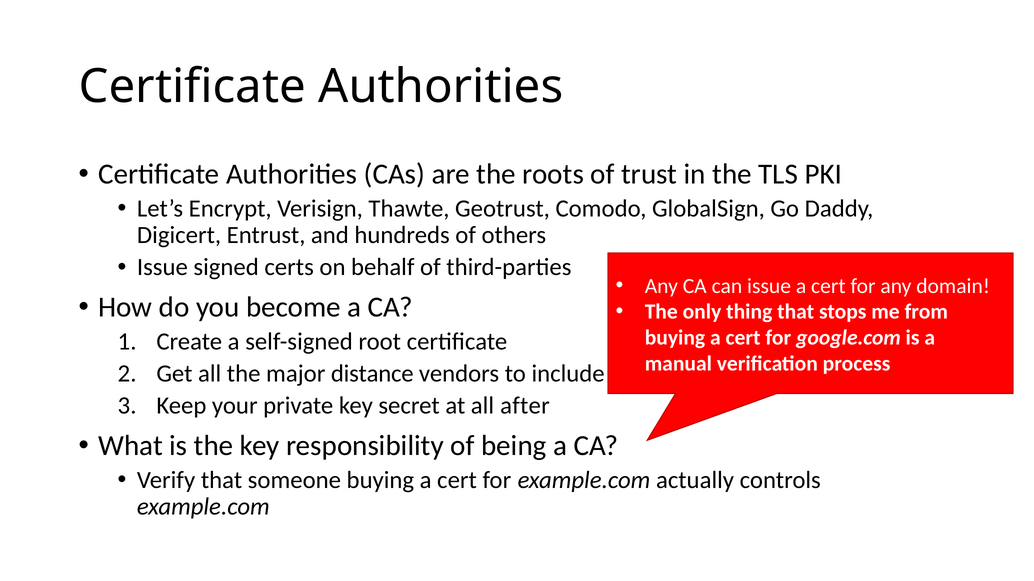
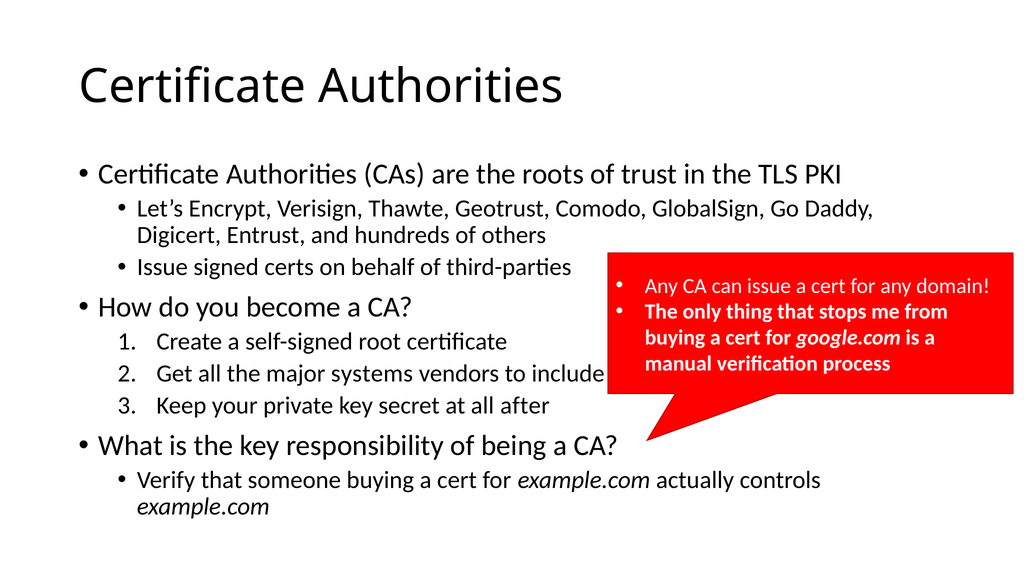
distance: distance -> systems (372, 374)
